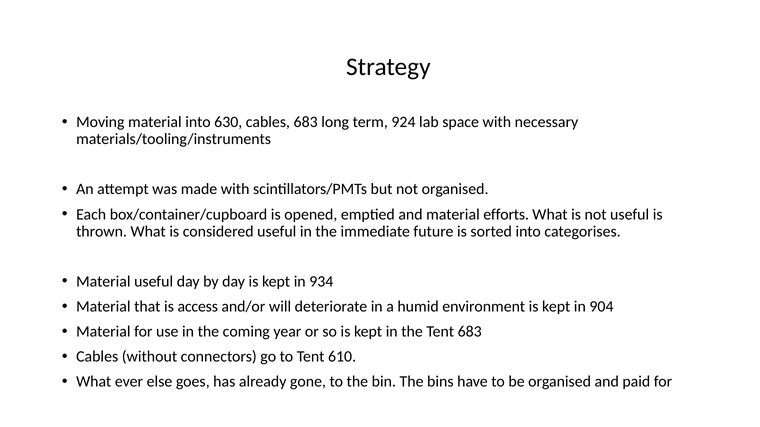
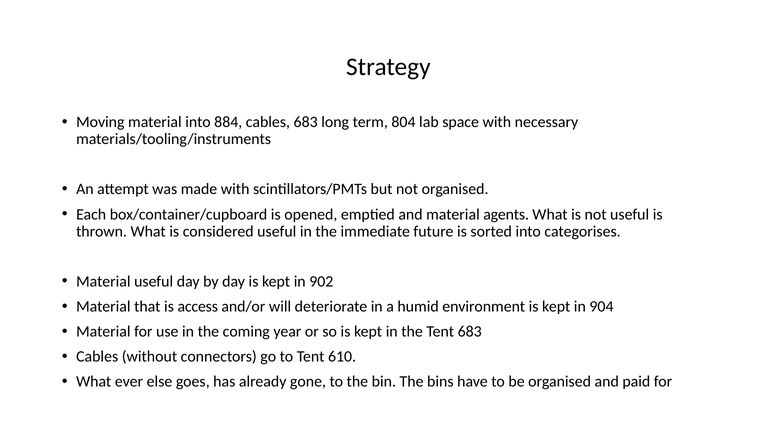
630: 630 -> 884 (228, 122)
924: 924 -> 804 (403, 122)
efforts: efforts -> agents (506, 215)
934: 934 -> 902 (321, 282)
